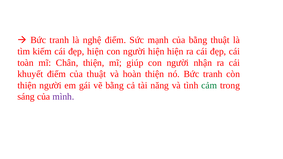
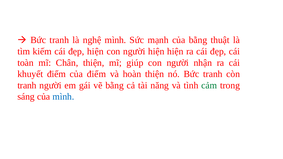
nghệ điểm: điểm -> mình (115, 40)
của thuật: thuật -> điểm (96, 74)
thiện: thiện -> tranh (27, 85)
mình colour: purple -> blue (63, 97)
